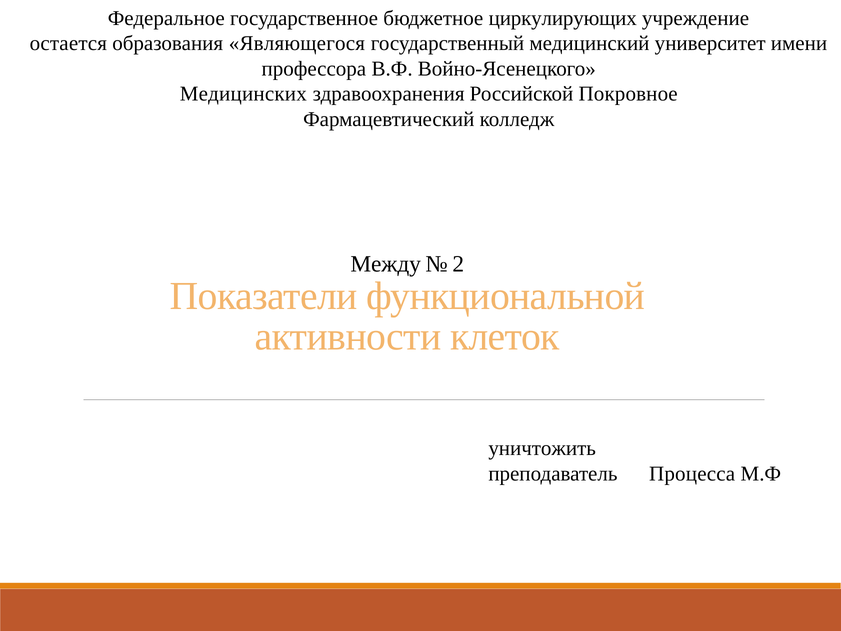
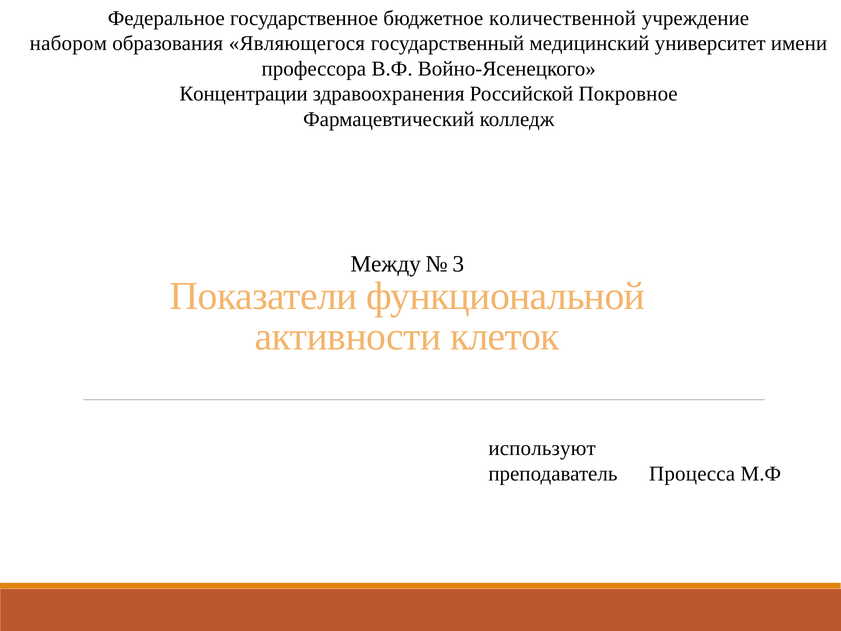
циркулирующих: циркулирующих -> количественной (563, 18)
остается: остается -> набором (68, 43)
Медицинских: Медицинских -> Концентрации (244, 94)
2: 2 -> 3 (458, 264)
уничтожить: уничтожить -> используют (542, 448)
